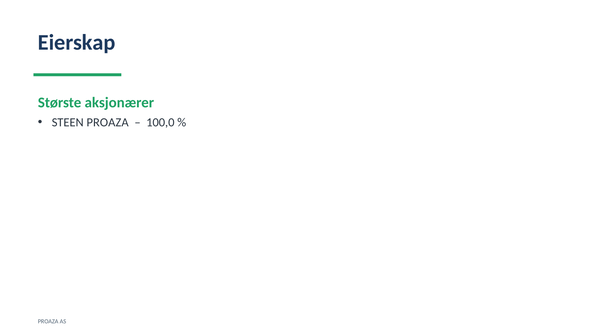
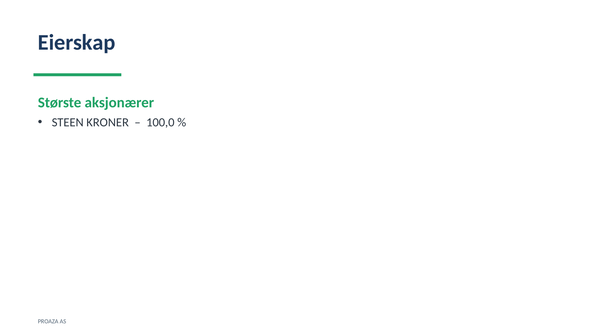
STEEN PROAZA: PROAZA -> KRONER (108, 122)
